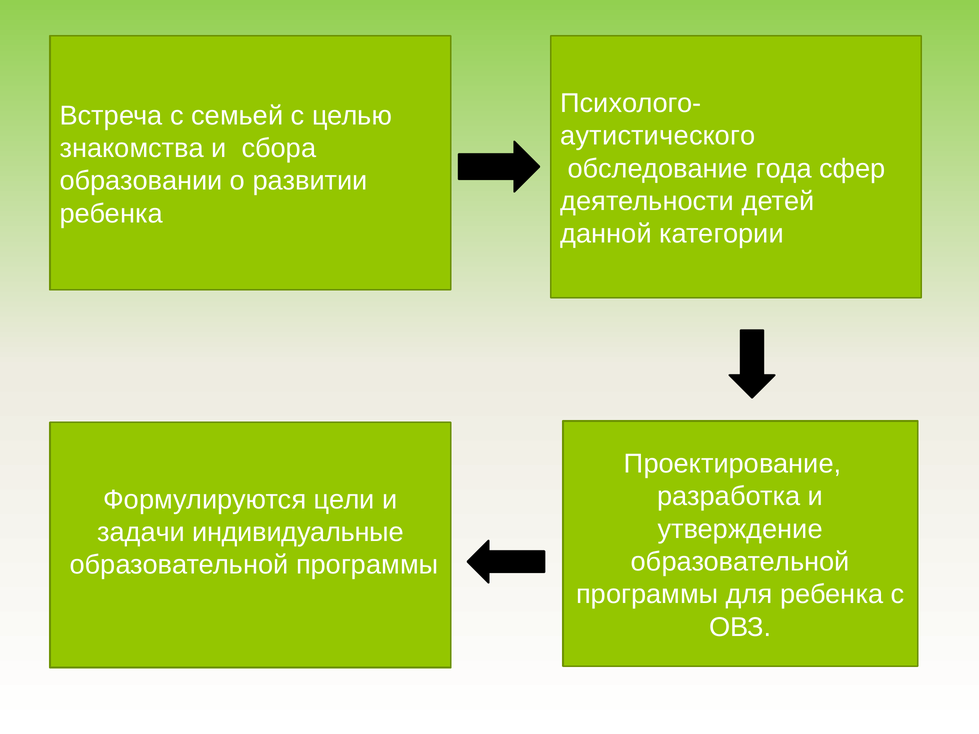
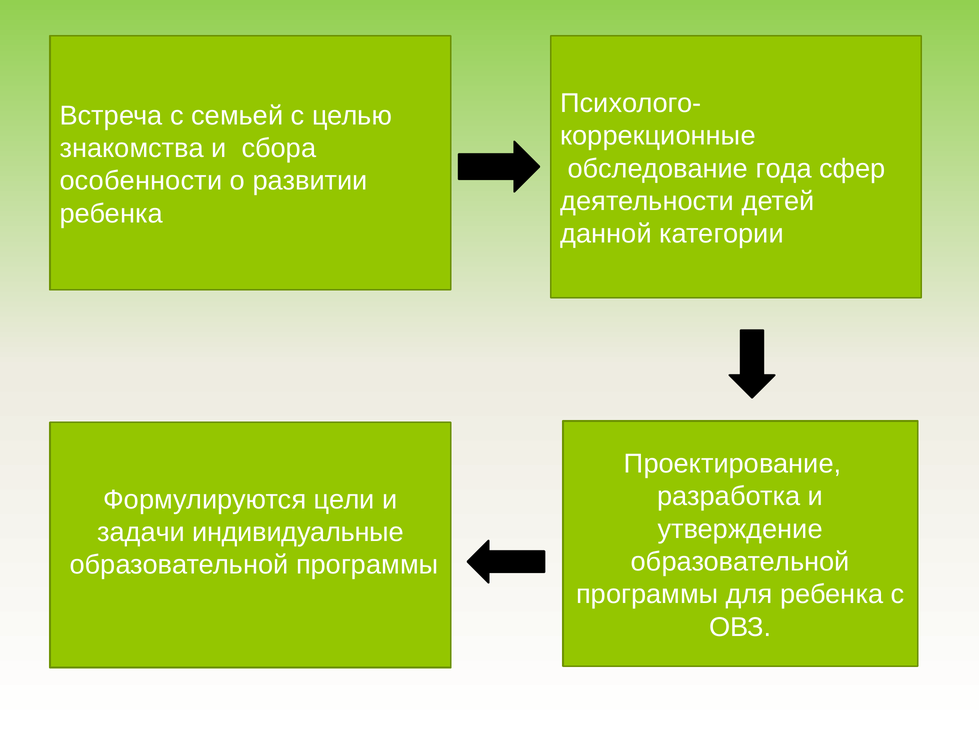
аутистического: аутистического -> коррекционные (658, 136)
образовании: образовании -> особенности (141, 181)
